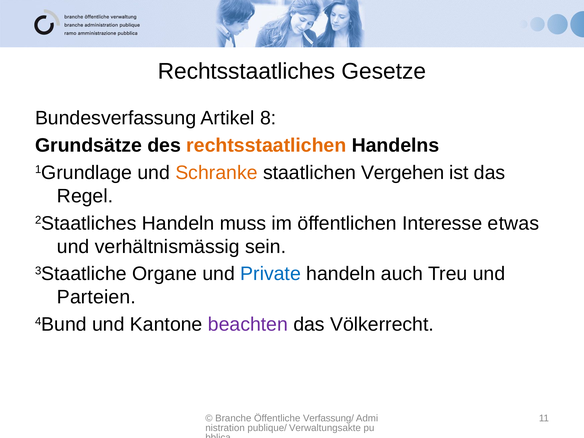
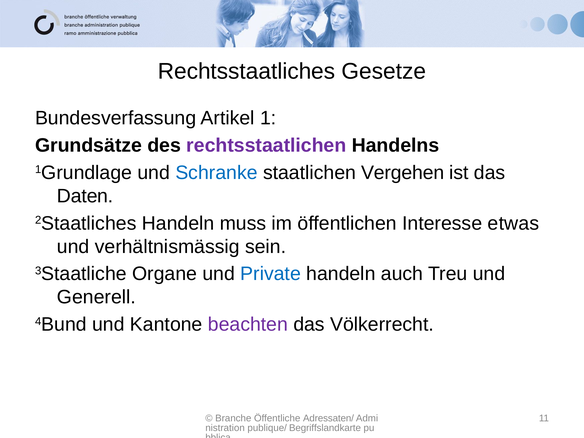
8: 8 -> 1 (268, 118)
rechtsstaatlichen colour: orange -> purple (266, 145)
Schranke colour: orange -> blue (216, 173)
Regel: Regel -> Daten (85, 196)
Parteien: Parteien -> Generell (96, 297)
Verfassung/: Verfassung/ -> Adressaten/ (328, 418)
Verwaltungsakte: Verwaltungsakte -> Begriffslandkarte (325, 428)
